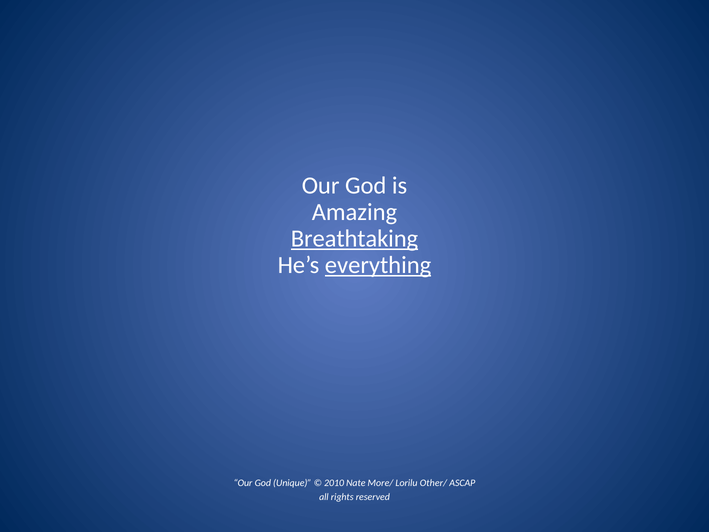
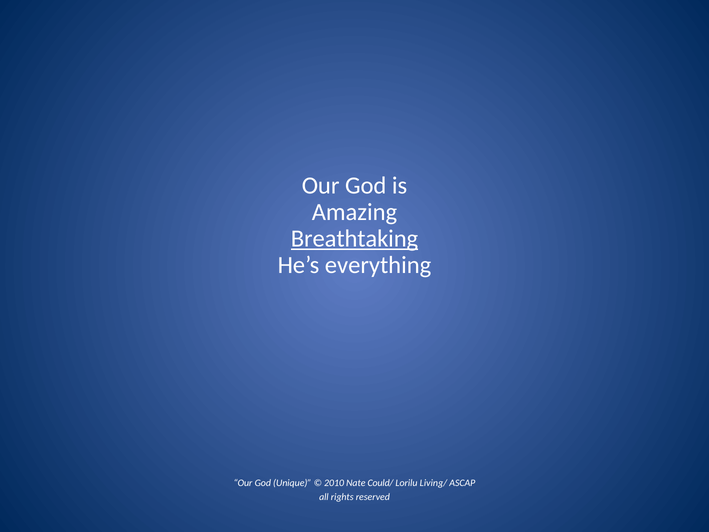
everything underline: present -> none (378, 265)
More/: More/ -> Could/ (380, 483)
Other/: Other/ -> Living/ (433, 483)
